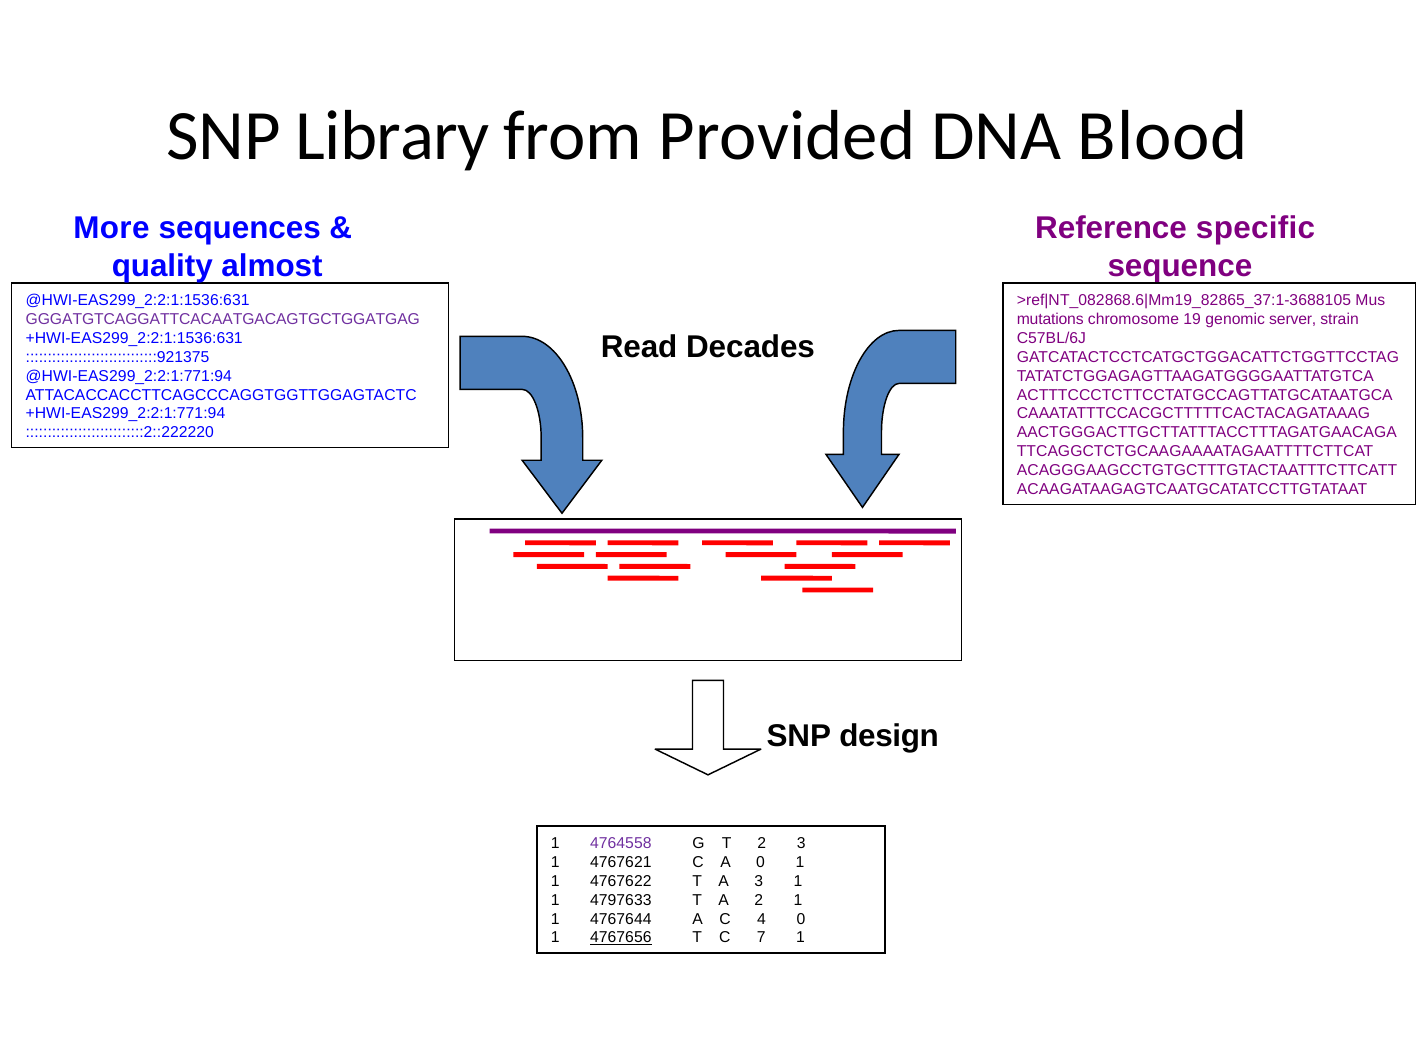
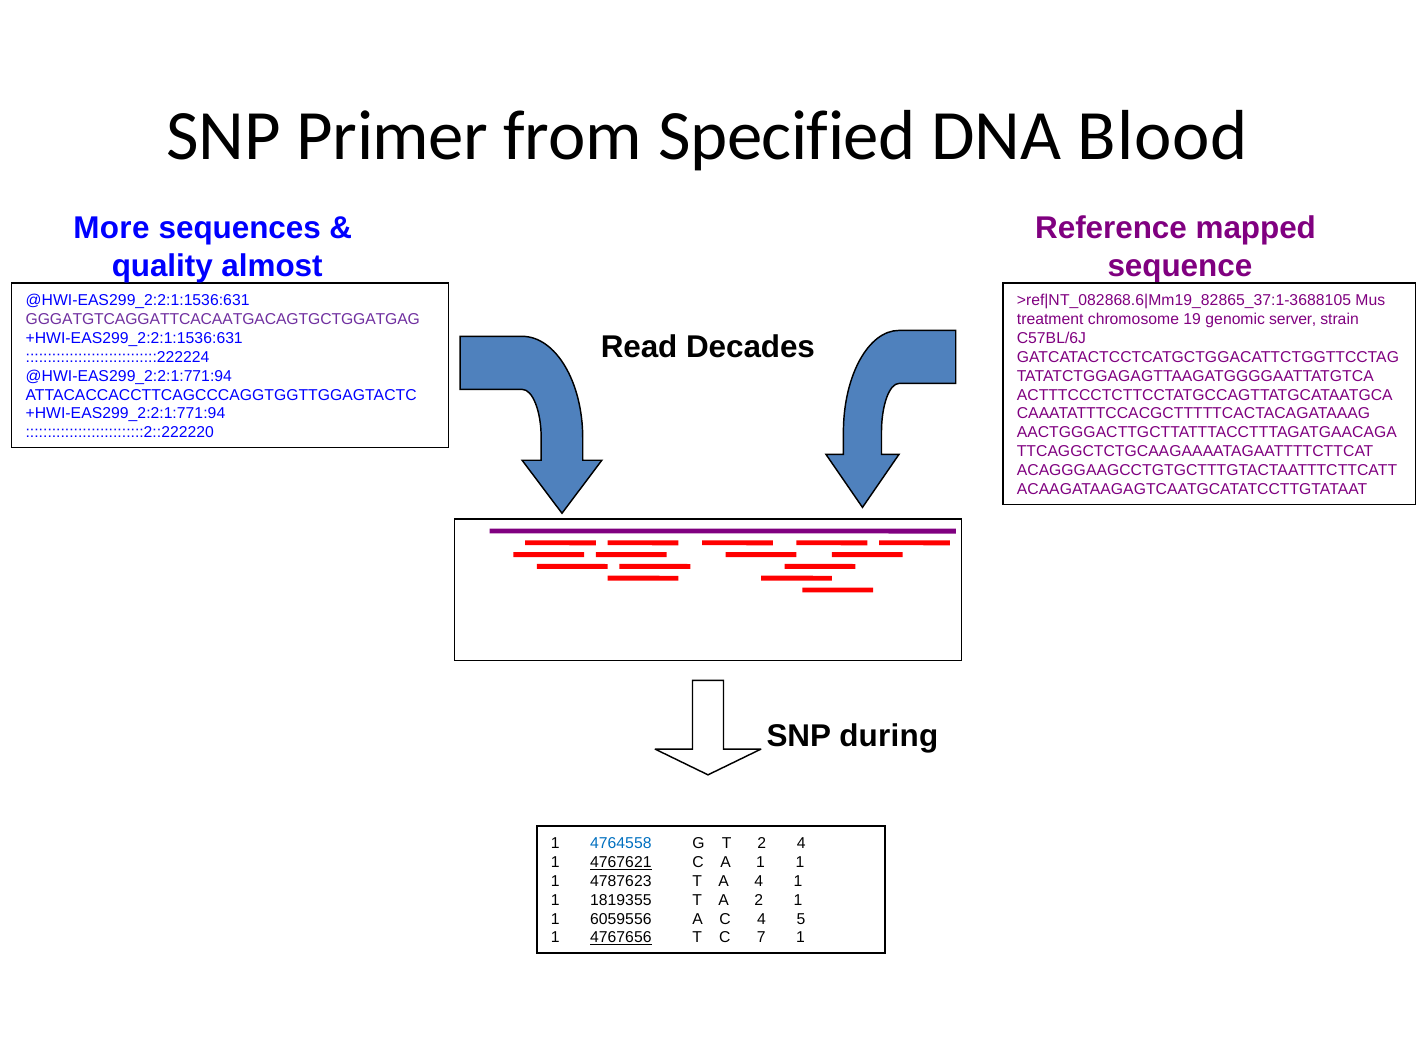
Library: Library -> Primer (392, 136)
Provided: Provided -> Specified (787, 136)
specific: specific -> mapped (1256, 229)
mutations: mutations -> treatment (1050, 319)
::::::::::::::::::::::::::::::921375: ::::::::::::::::::::::::::::::921375 -> ::::::::::::::::::::::::::::::222224 (118, 357)
design: design -> during (889, 736)
4764558 colour: purple -> blue (621, 843)
2 3: 3 -> 4 (801, 843)
4767621 underline: none -> present (621, 862)
A 0: 0 -> 1 (761, 862)
4767622: 4767622 -> 4787623 (621, 881)
A 3: 3 -> 4 (759, 881)
4797633: 4797633 -> 1819355 (621, 900)
4767644: 4767644 -> 6059556 (621, 919)
4 0: 0 -> 5 (801, 919)
